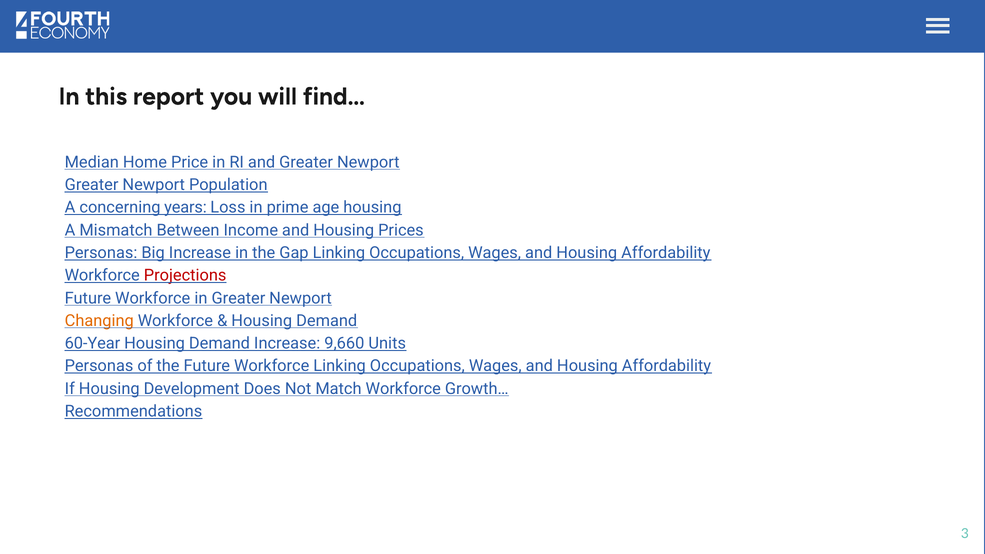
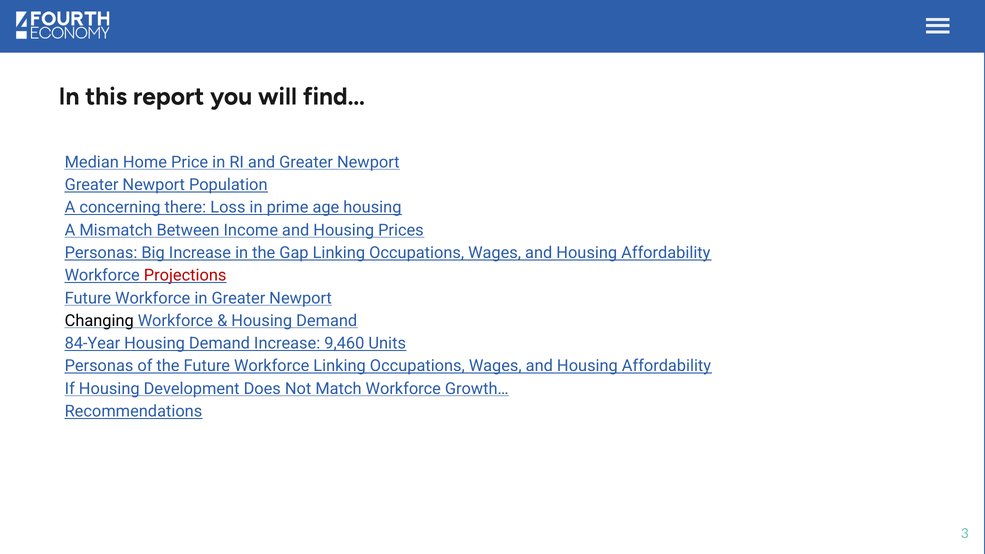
years: years -> there (185, 208)
Changing colour: orange -> black (99, 321)
60-Year: 60-Year -> 84-Year (92, 343)
9,660: 9,660 -> 9,460 (344, 343)
